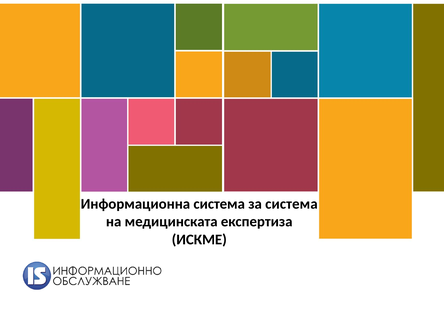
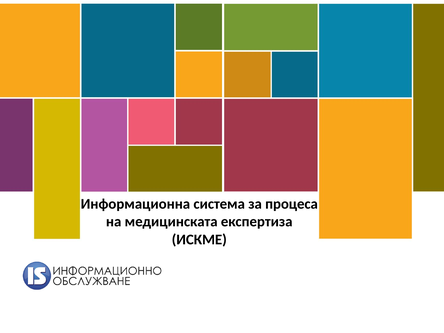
за система: система -> процеса (292, 204)
